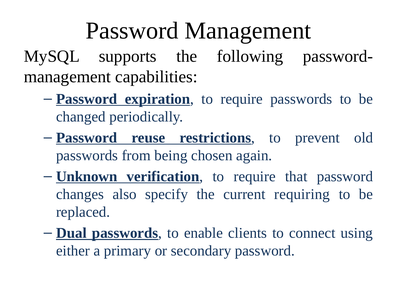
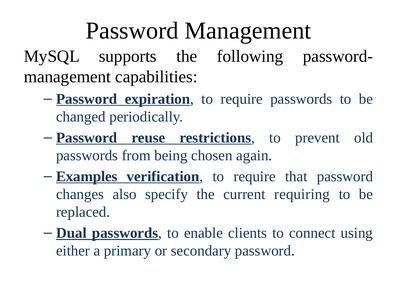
Unknown: Unknown -> Examples (87, 177)
